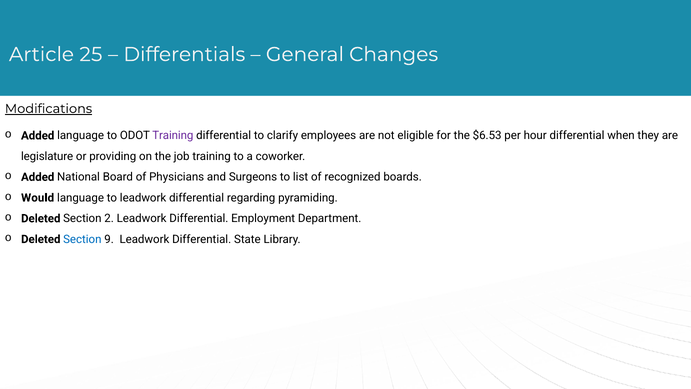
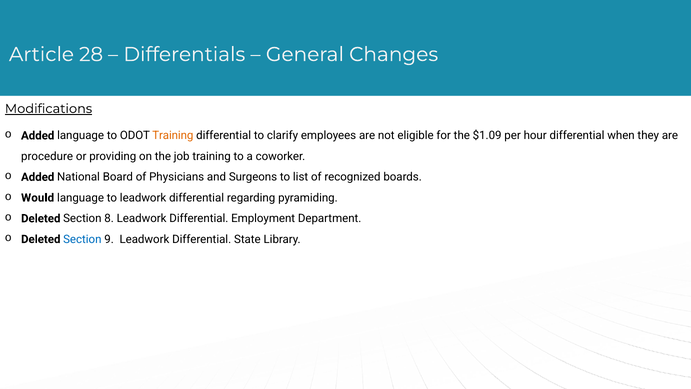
25: 25 -> 28 (91, 54)
Training colour: purple -> orange (173, 135)
$6.53: $6.53 -> $1.09 (487, 135)
legislature: legislature -> procedure (47, 156)
2: 2 -> 8 (109, 218)
